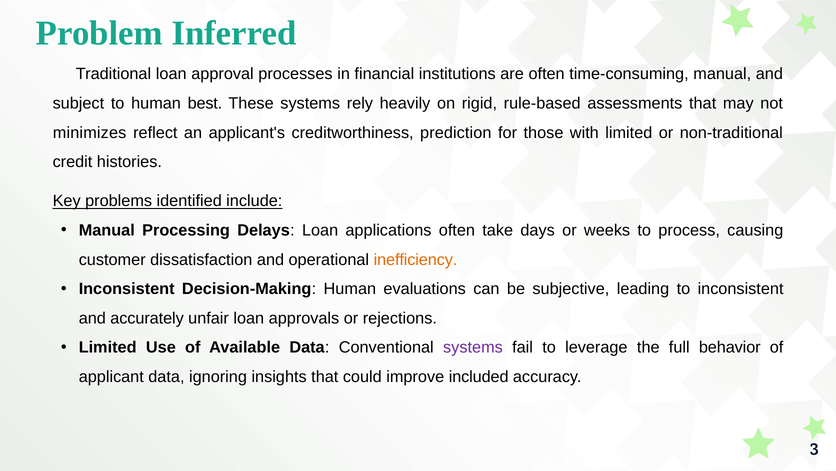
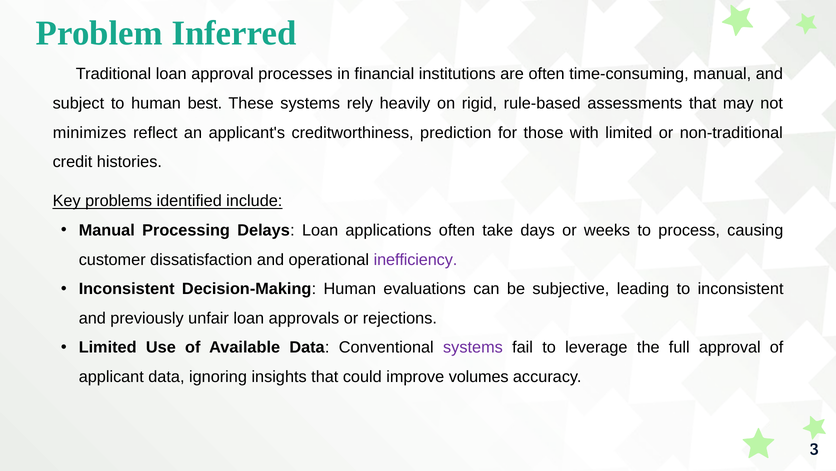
inefficiency colour: orange -> purple (415, 259)
accurately: accurately -> previously (147, 318)
full behavior: behavior -> approval (730, 347)
included: included -> volumes (479, 376)
